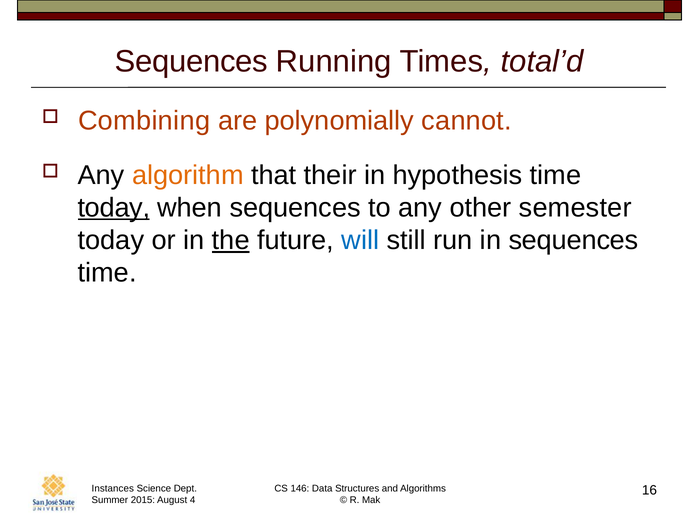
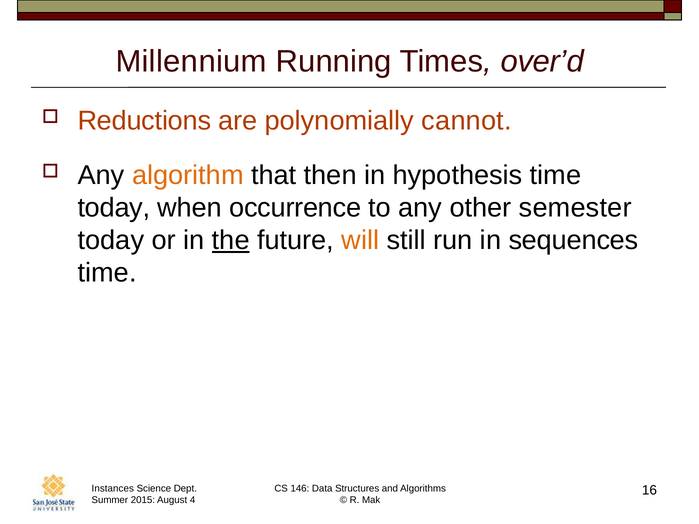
Sequences: Sequences -> Millennium (191, 62)
total’d: total’d -> over’d (542, 62)
Combining: Combining -> Reductions (144, 121)
their: their -> then (330, 175)
today underline: present -> none (114, 208)
when sequences: sequences -> occurrence (295, 208)
will colour: blue -> orange (360, 240)
